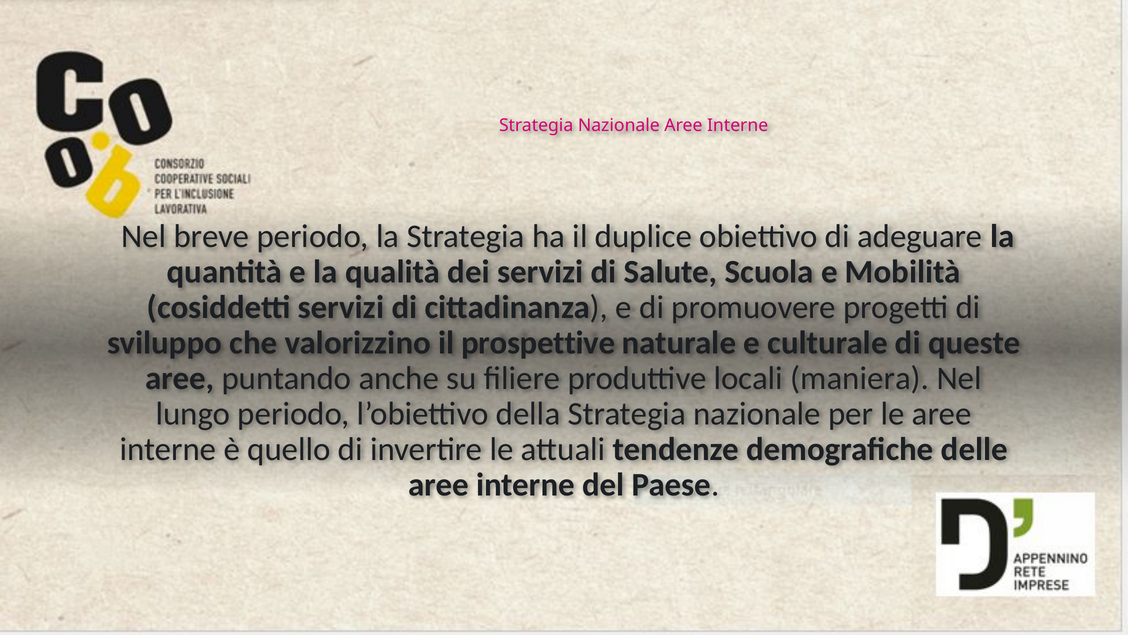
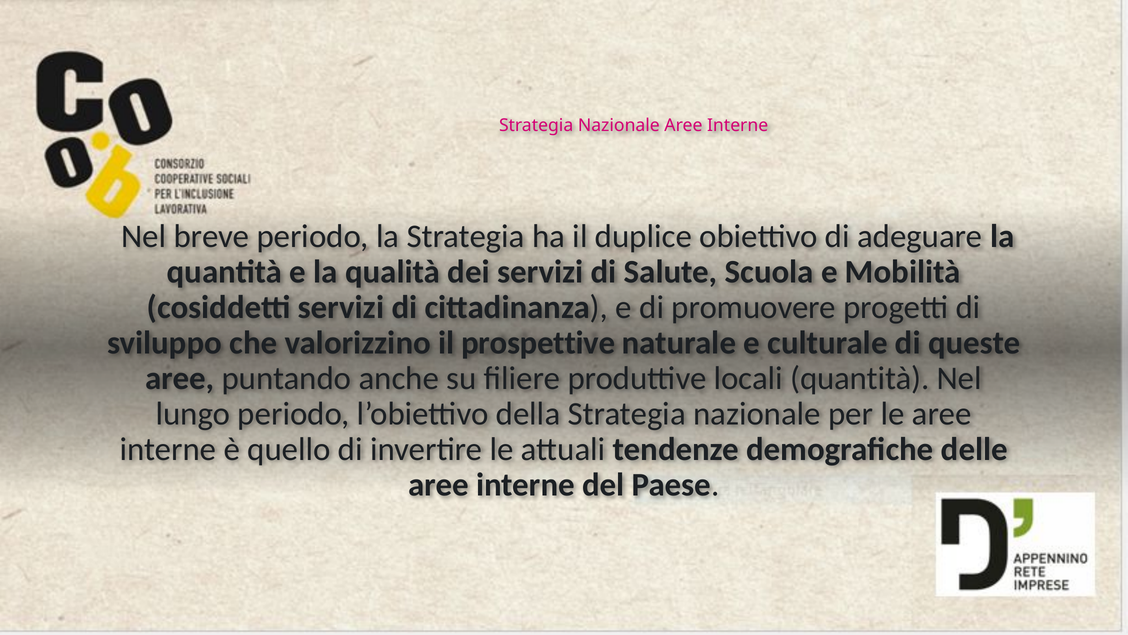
locali maniera: maniera -> quantità (860, 378)
